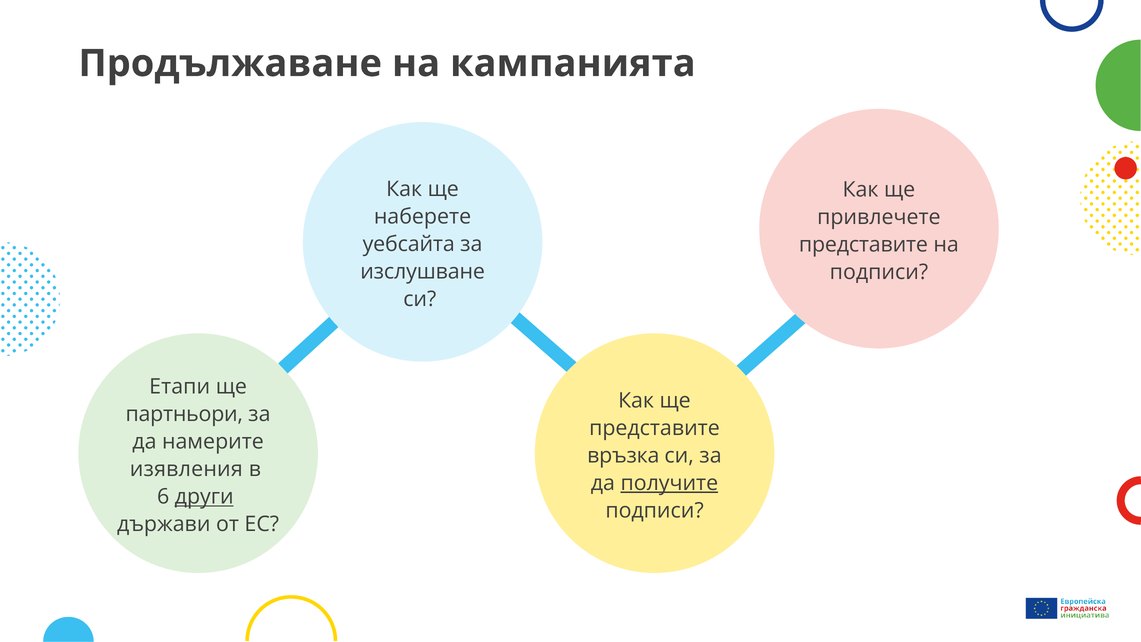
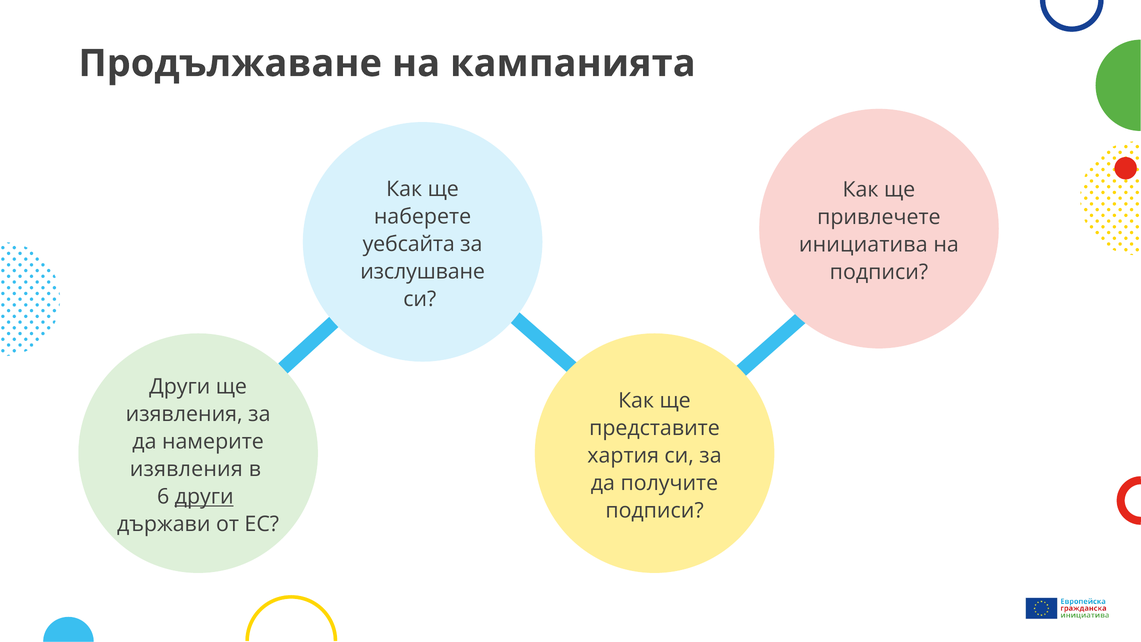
представите: представите -> инициатива (863, 245)
Етапи: Етапи -> Други (180, 387)
партньори: партньори -> изявления (184, 414)
връзка: връзка -> хартия (623, 455)
получите underline: present -> none (669, 483)
